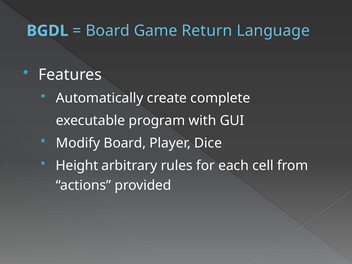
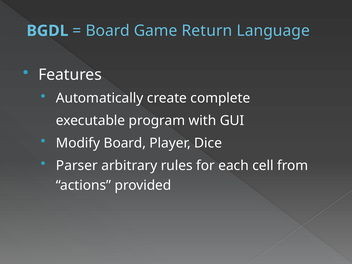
Height: Height -> Parser (77, 166)
